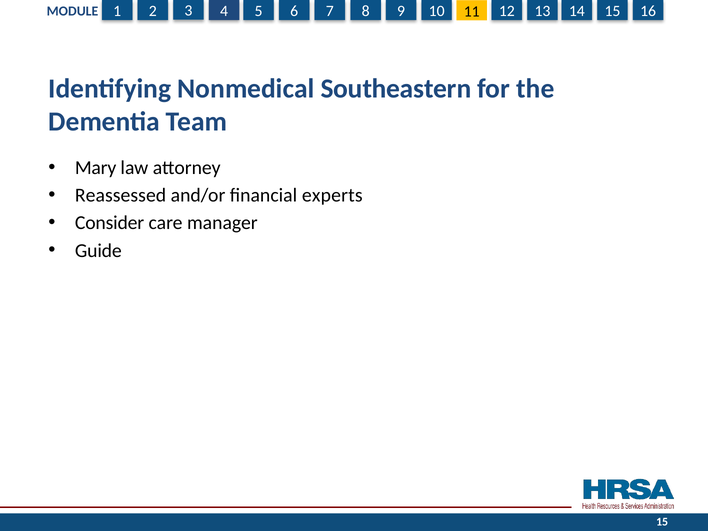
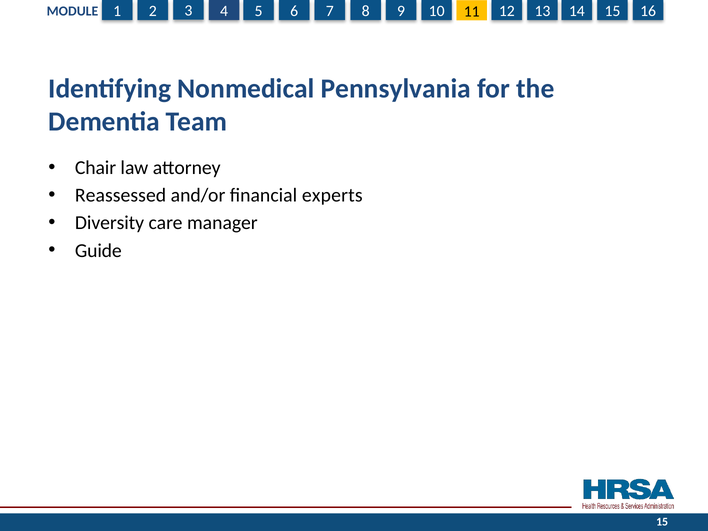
Southeastern: Southeastern -> Pennsylvania (396, 89)
Mary: Mary -> Chair (96, 168)
Consider: Consider -> Diversity (110, 223)
